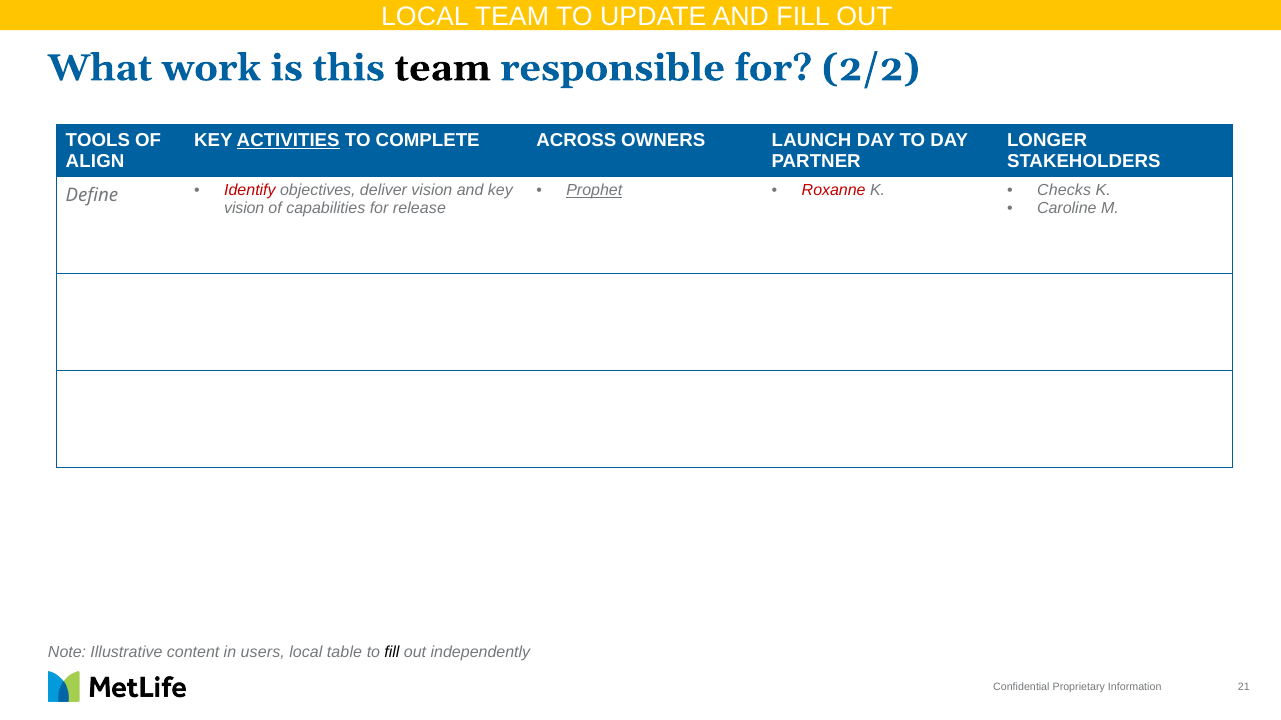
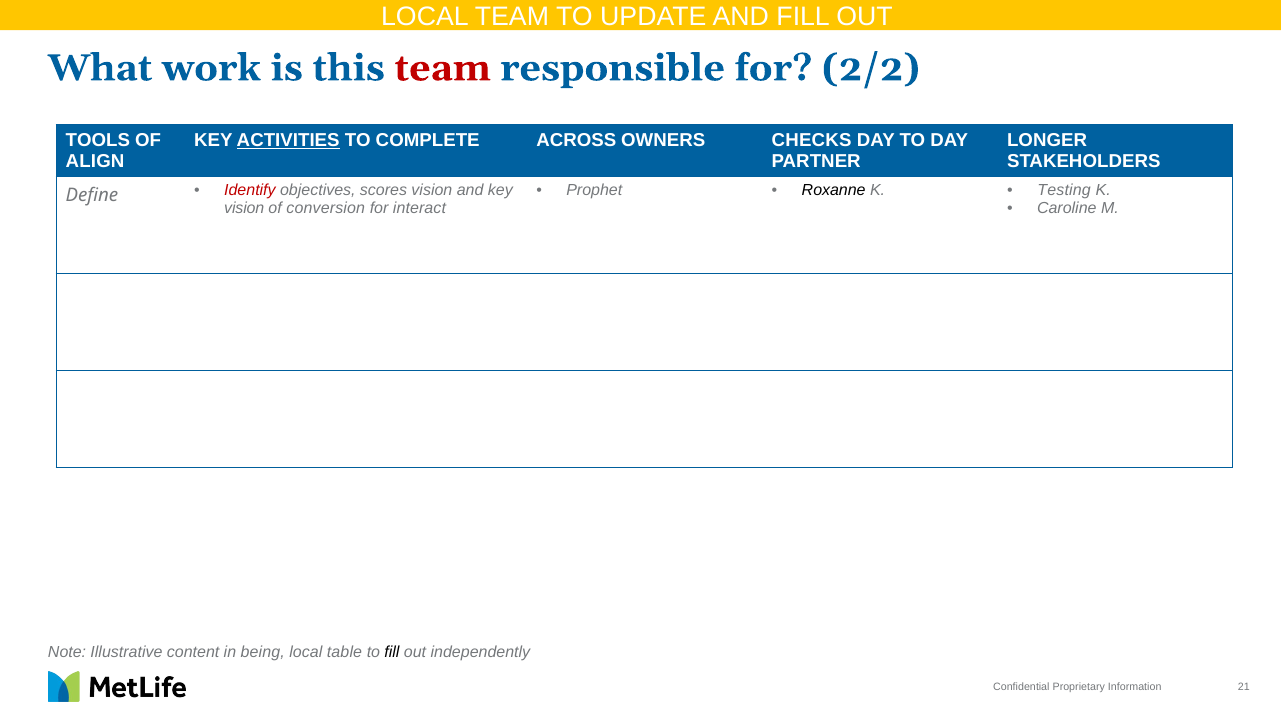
team colour: black -> red (442, 68)
LAUNCH: LAUNCH -> CHECKS (812, 141)
Prophet underline: present -> none (594, 191)
Roxanne colour: red -> black (834, 191)
Checks: Checks -> Testing (1064, 191)
deliver: deliver -> scores (384, 191)
capabilities: capabilities -> conversion (326, 209)
release: release -> interact (419, 209)
users: users -> being (263, 653)
